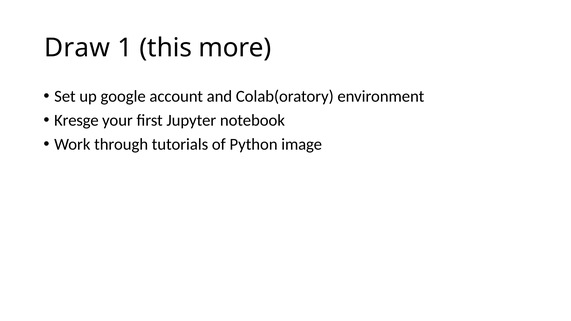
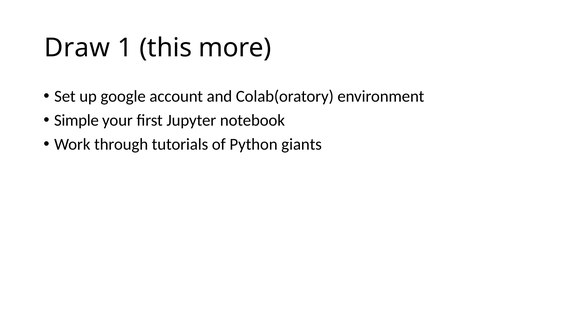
Kresge: Kresge -> Simple (76, 120)
image: image -> giants (302, 144)
